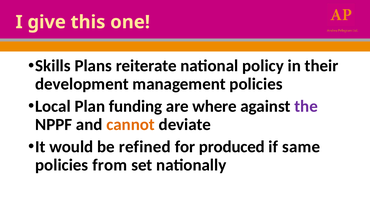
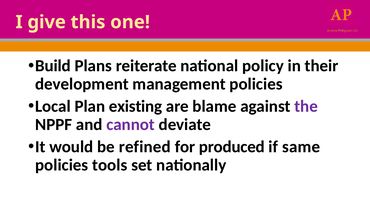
Skills: Skills -> Build (53, 66)
funding: funding -> existing (136, 106)
where: where -> blame (214, 106)
cannot colour: orange -> purple (131, 125)
from: from -> tools (110, 165)
